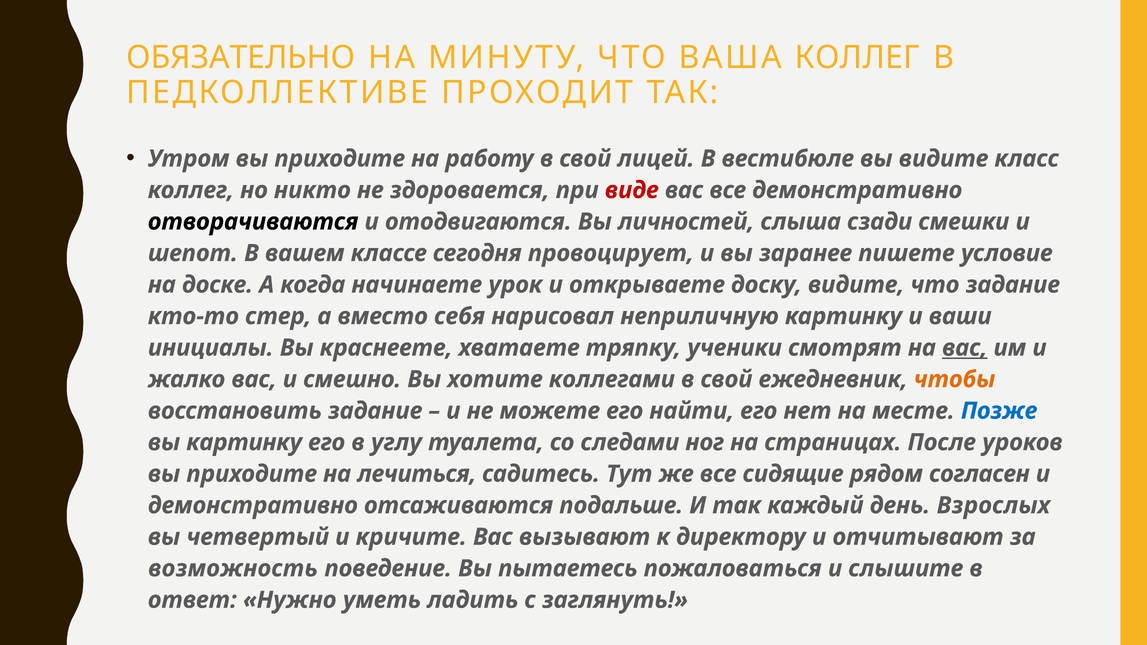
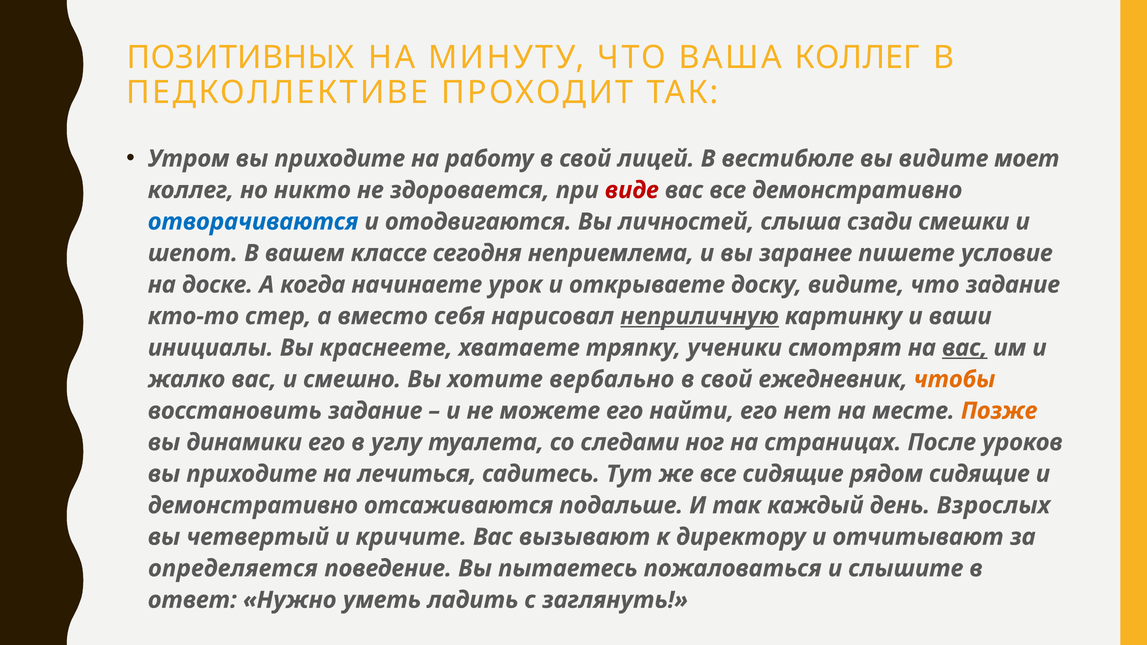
ОБЯЗАТЕЛЬНО: ОБЯЗАТЕЛЬНО -> ПОЗИТИВНЫХ (241, 58)
класс: класс -> моет (1027, 159)
отворачиваются colour: black -> blue (253, 222)
провоцирует: провоцирует -> неприемлема (611, 253)
неприличную underline: none -> present (700, 316)
коллегами: коллегами -> вербально (612, 379)
Позже colour: blue -> orange (999, 411)
вы картинку: картинку -> динамики (244, 442)
рядом согласен: согласен -> сидящие (979, 474)
возможность: возможность -> определяется (233, 569)
